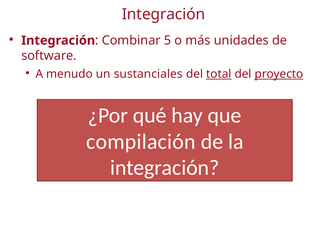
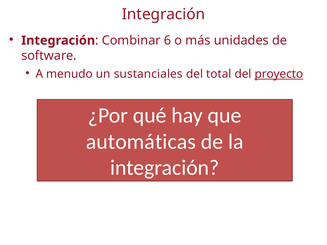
5: 5 -> 6 (168, 41)
total underline: present -> none (219, 74)
compilación: compilación -> automáticas (141, 142)
